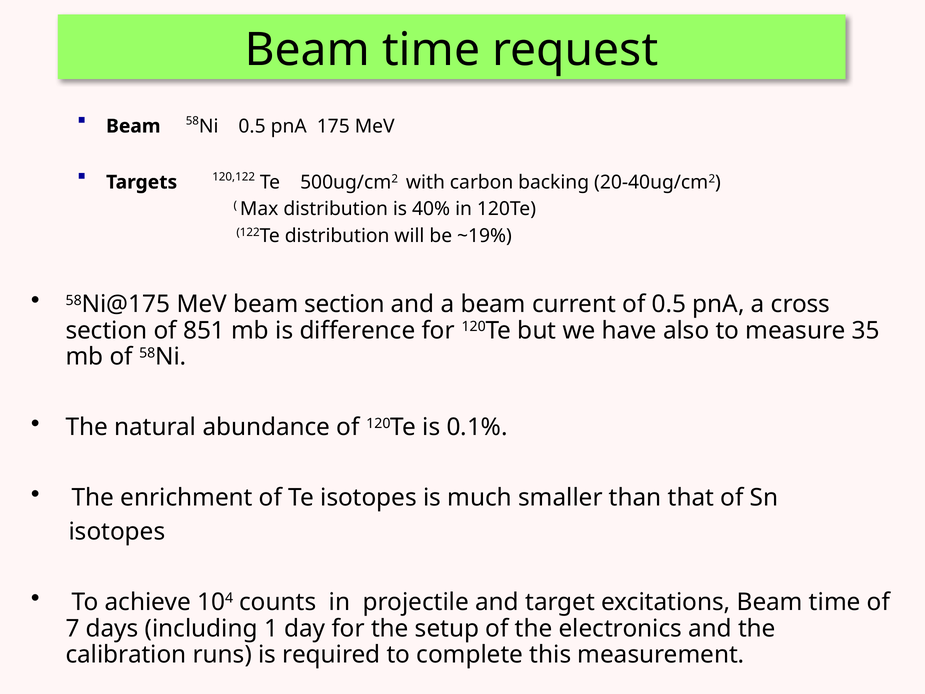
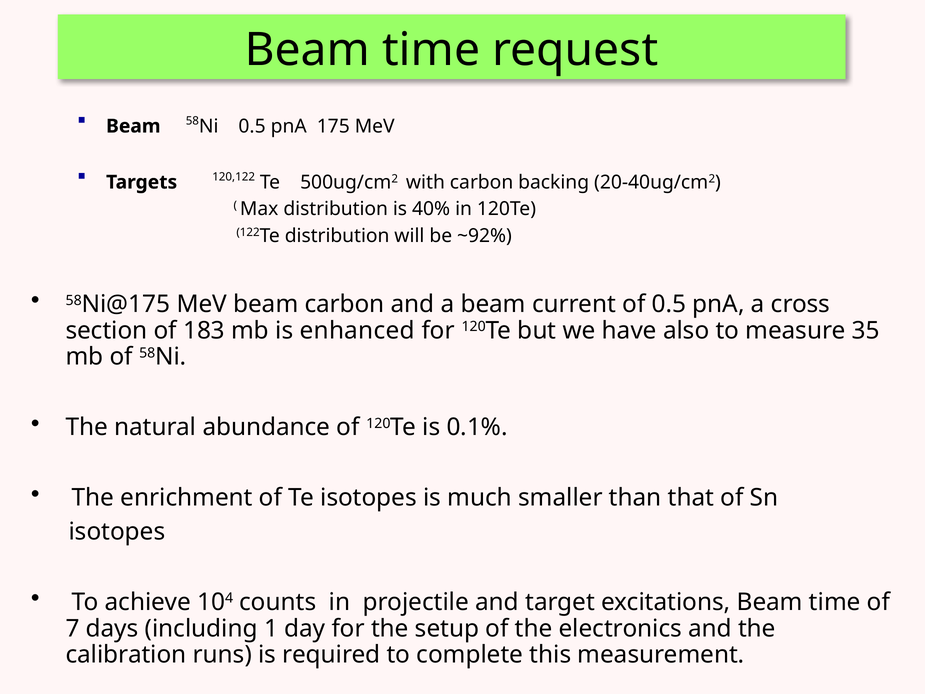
~19%: ~19% -> ~92% (484, 236)
beam section: section -> carbon (345, 304)
851: 851 -> 183 (204, 330)
difference: difference -> enhanced (357, 330)
